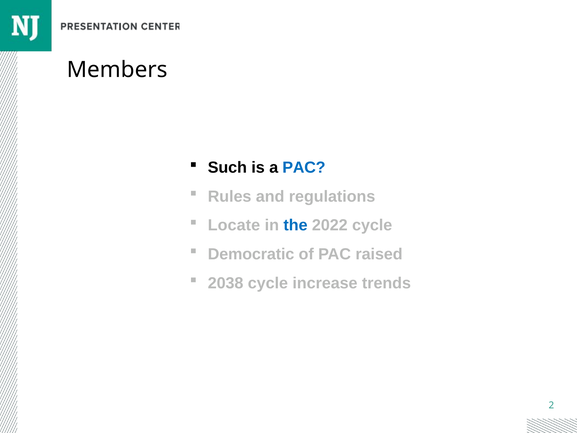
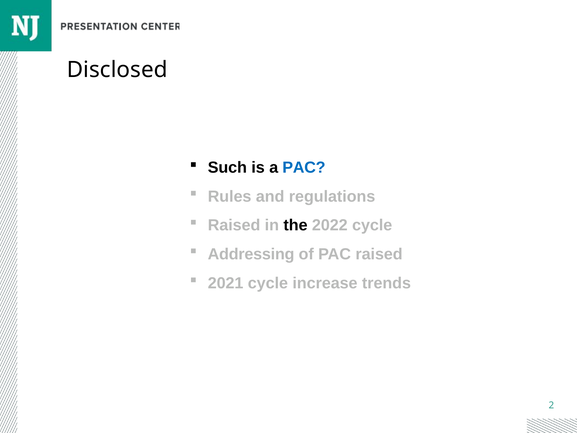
Members: Members -> Disclosed (117, 70)
Locate: Locate -> Raised (234, 225)
the colour: blue -> black (295, 225)
Democratic: Democratic -> Addressing (251, 254)
2038: 2038 -> 2021 (226, 283)
